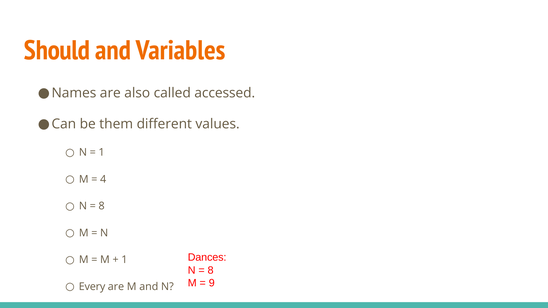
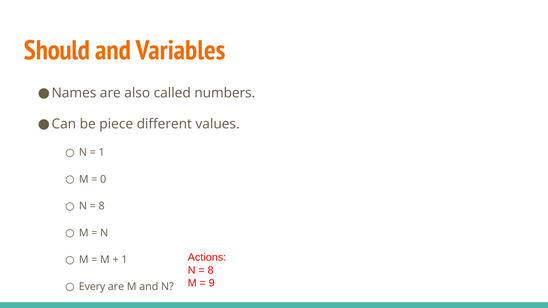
accessed: accessed -> numbers (225, 93)
them: them -> piece (116, 124)
4: 4 -> 0 (103, 179)
Dances: Dances -> Actions (207, 258)
